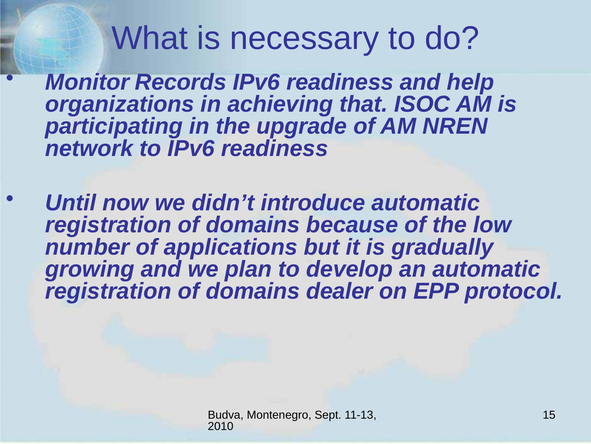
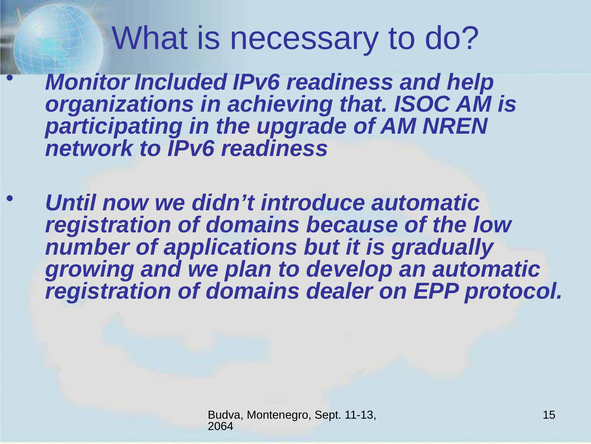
Records: Records -> Included (181, 82)
2010: 2010 -> 2064 (221, 426)
